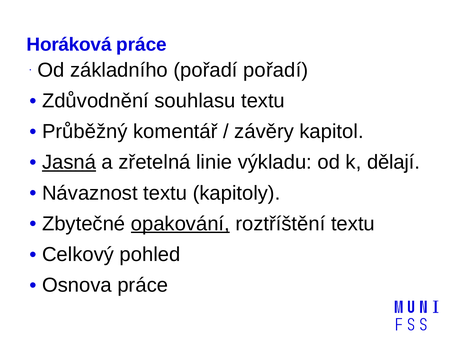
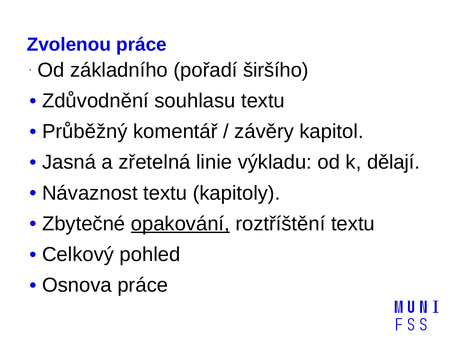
Horáková: Horáková -> Zvolenou (69, 45)
pořadí pořadí: pořadí -> širšího (276, 70)
Jasná underline: present -> none (69, 162)
